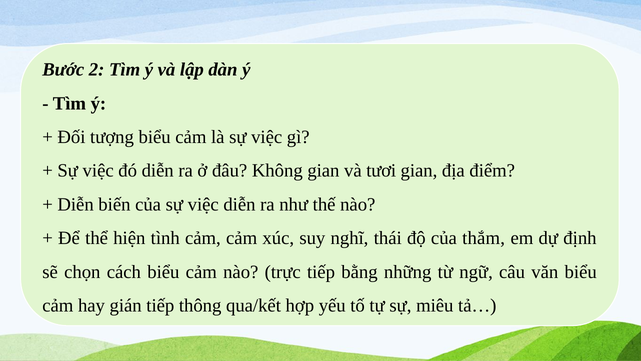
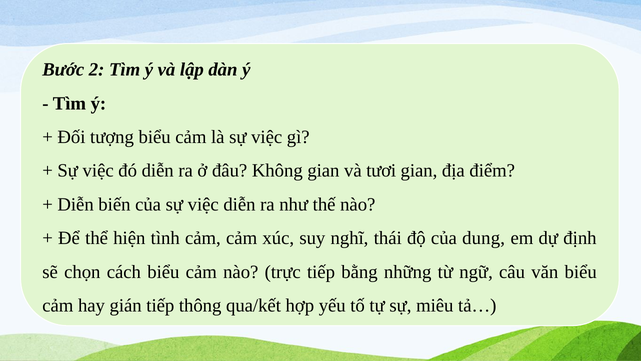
thắm: thắm -> dung (484, 238)
